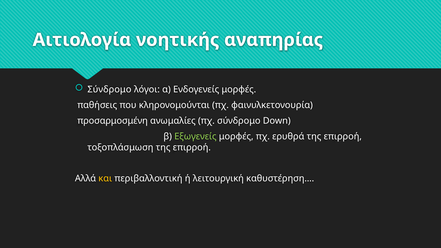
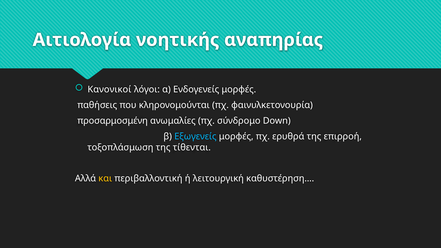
Σύνδρομο: Σύνδρομο -> Κανονικοί (109, 89)
Εξωγενείς colour: light green -> light blue (195, 136)
τοξοπλάσμωση της επιρροή: επιρροή -> τίθενται (192, 147)
